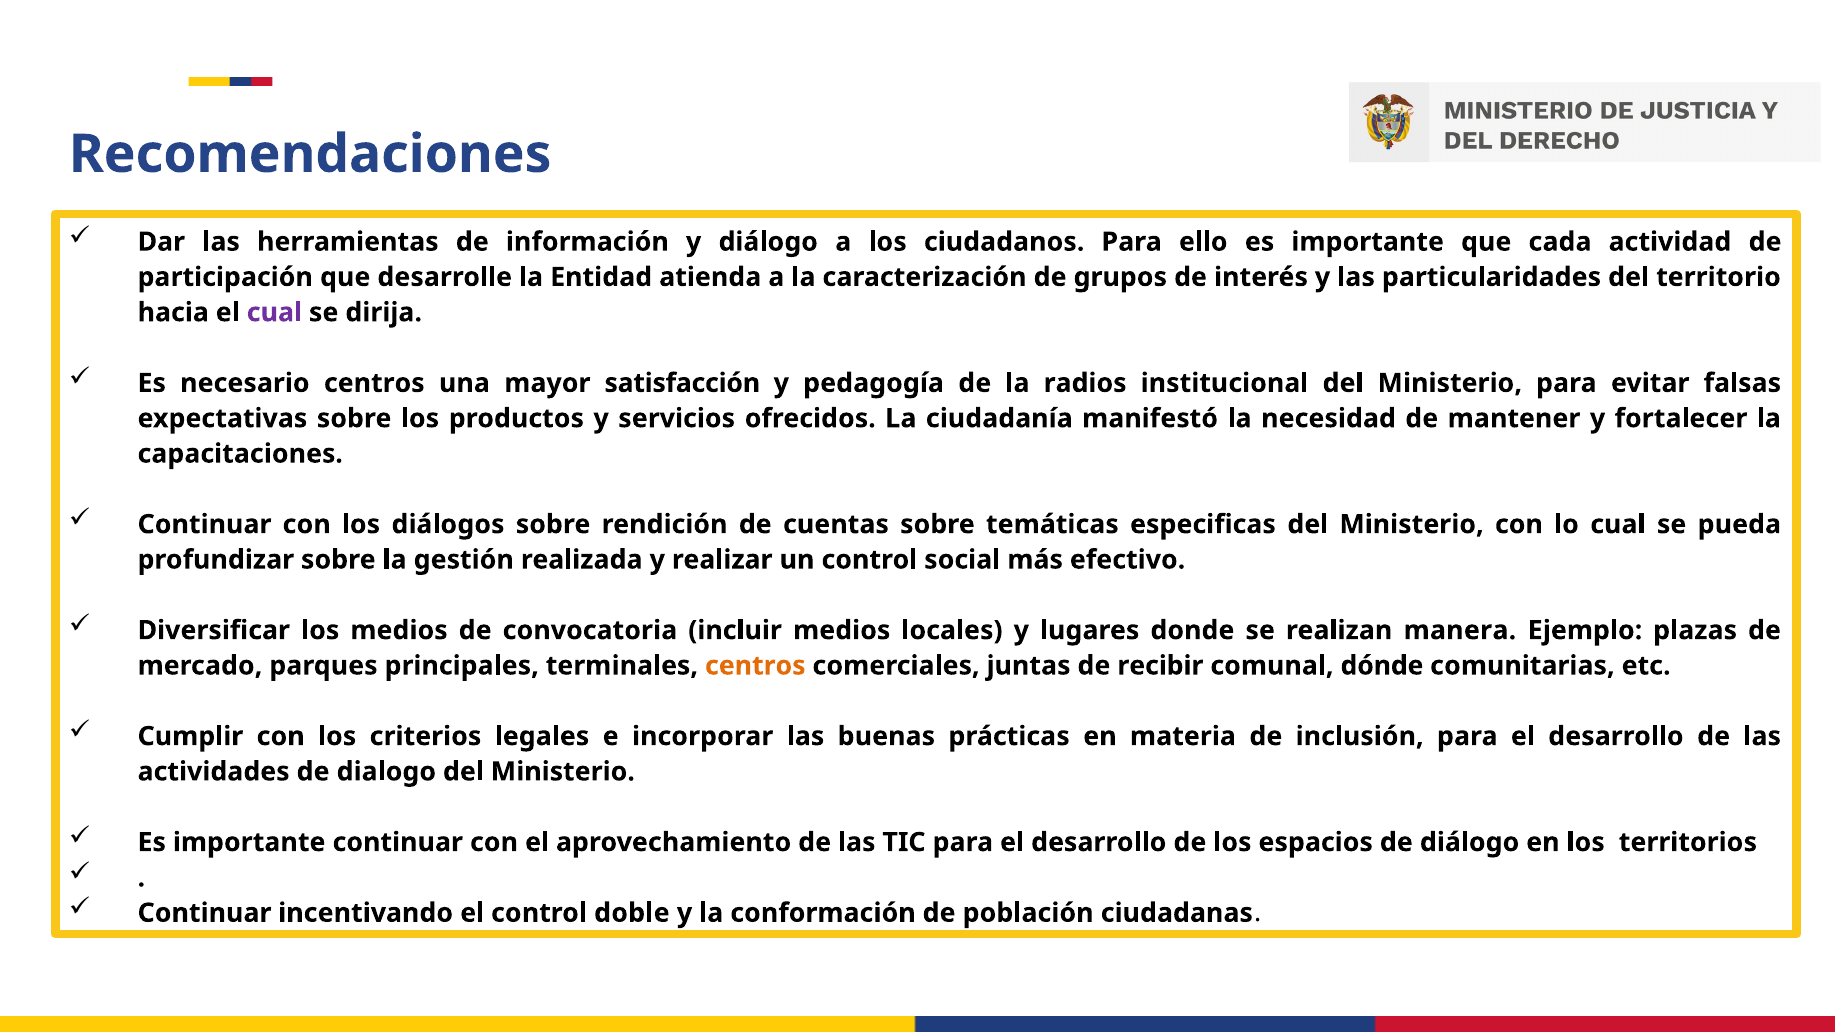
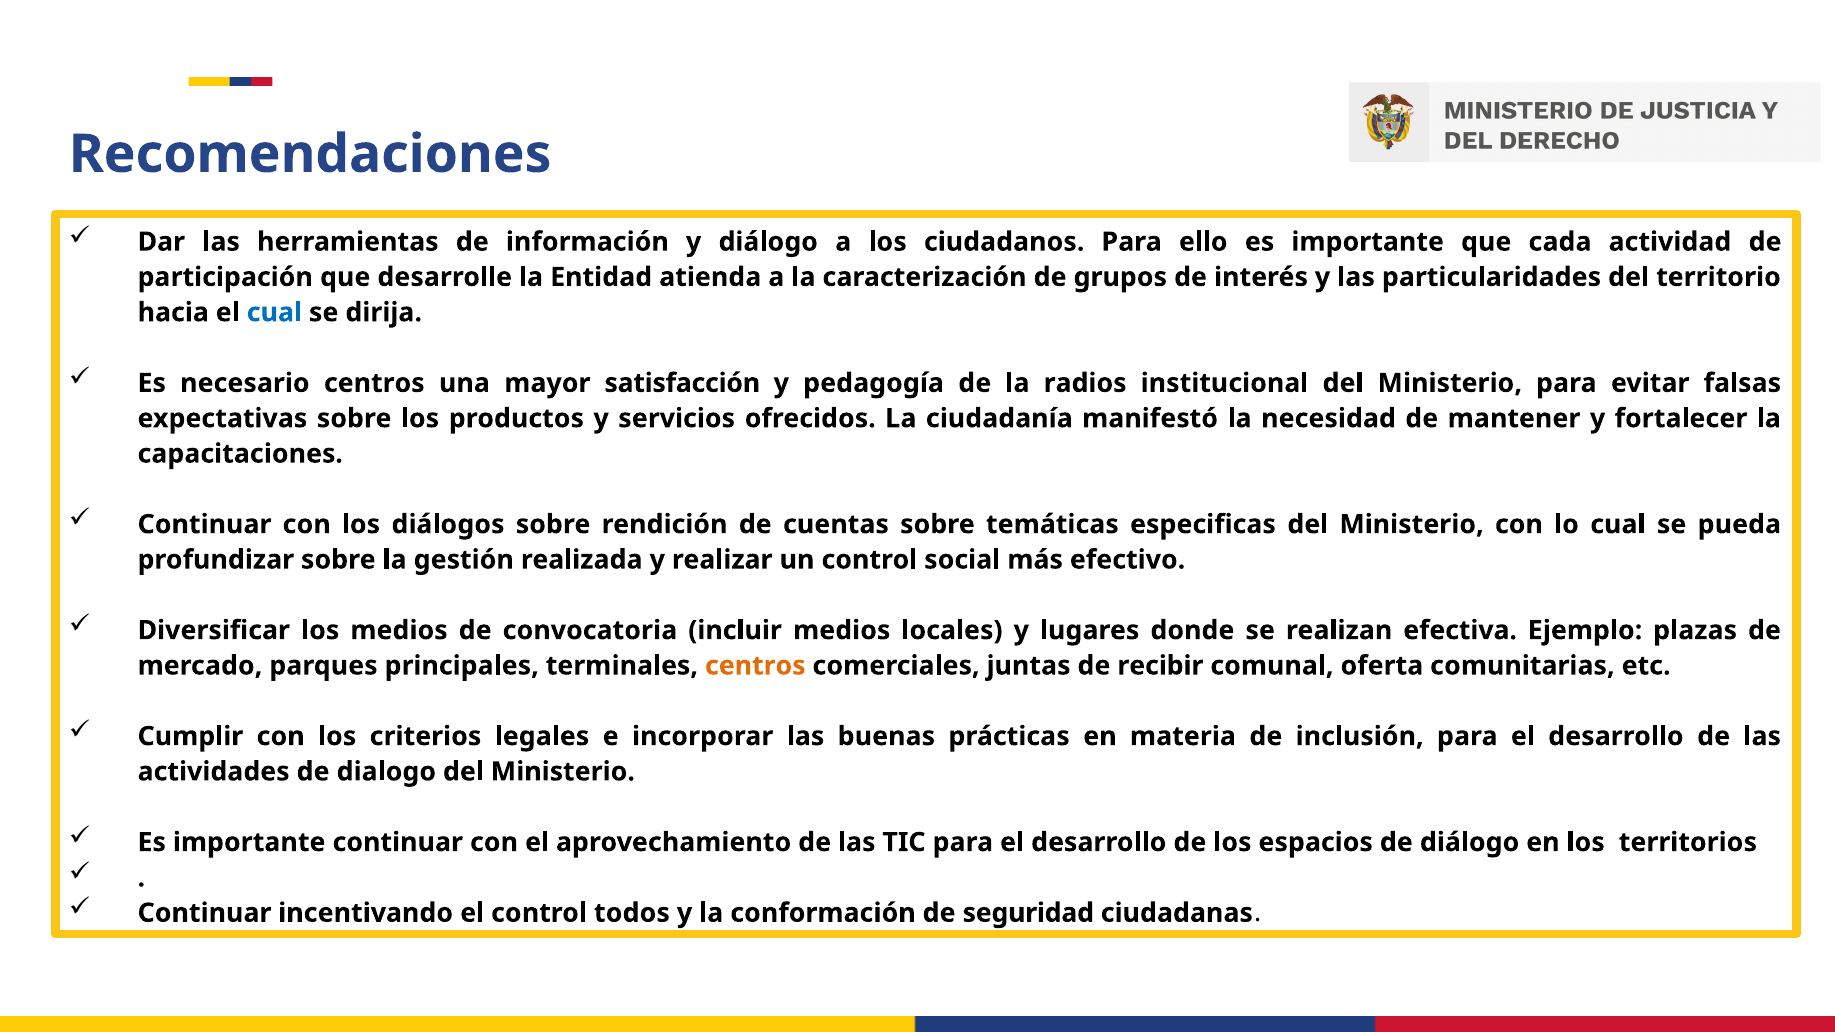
cual colour: purple -> blue (274, 313)
manera: manera -> efectiva (1460, 630)
dónde: dónde -> oferta (1382, 666)
doble: doble -> todos (632, 913)
población: población -> seguridad (1028, 913)
